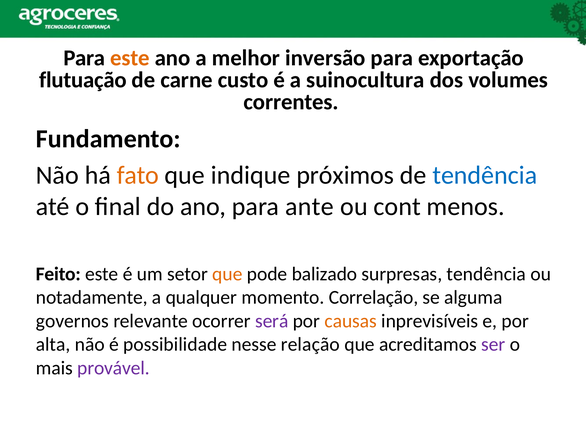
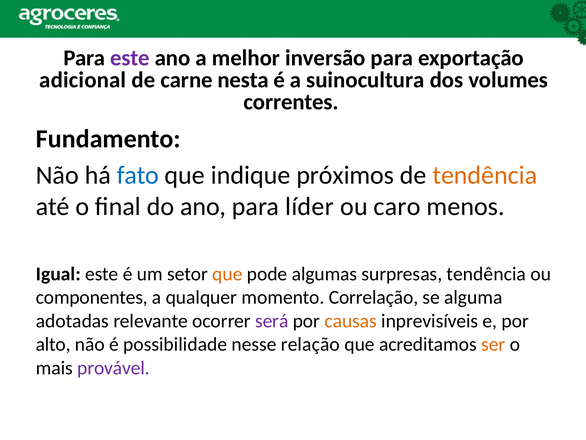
este colour: orange -> purple (130, 58)
flutuação: flutuação -> adicional (83, 80)
custo: custo -> nesta (243, 80)
fato colour: orange -> blue (138, 175)
tendência colour: blue -> orange (485, 175)
ante: ante -> líder (310, 206)
cont: cont -> caro (397, 206)
Feito: Feito -> Igual (58, 274)
balizado: balizado -> algumas (324, 274)
notadamente: notadamente -> componentes (92, 297)
governos: governos -> adotadas (72, 321)
alta: alta -> alto (53, 344)
ser colour: purple -> orange (493, 344)
